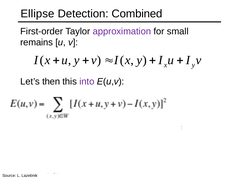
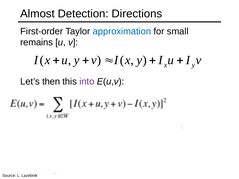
Ellipse: Ellipse -> Almost (38, 14)
Combined: Combined -> Directions (137, 14)
approximation colour: purple -> blue (122, 31)
